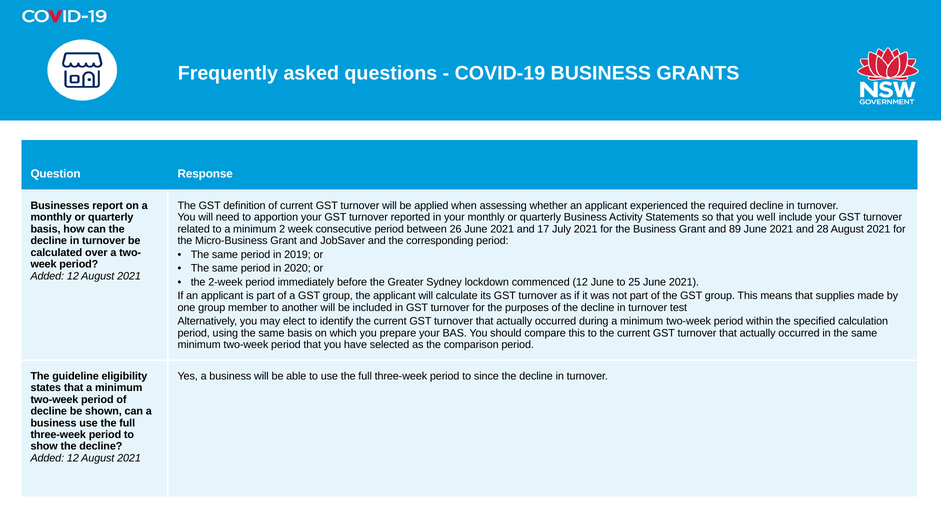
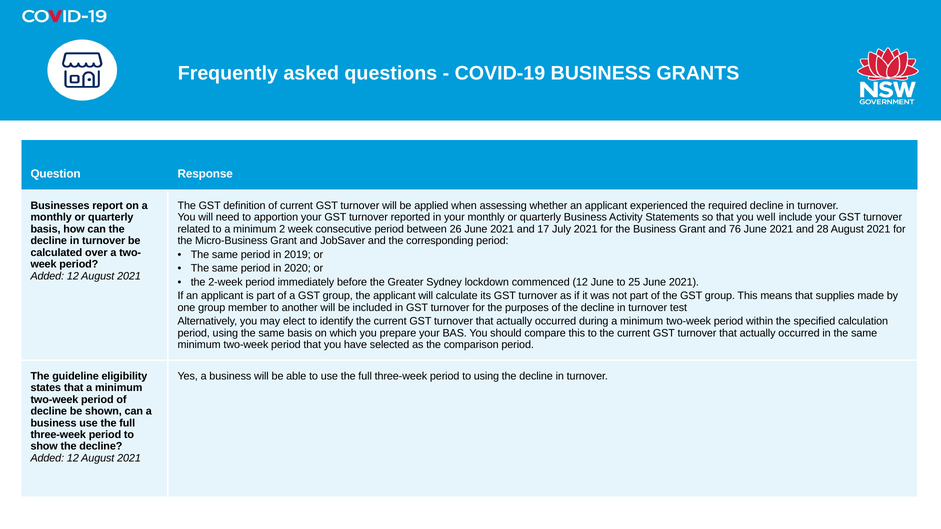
89: 89 -> 76 (735, 229)
to since: since -> using (486, 376)
